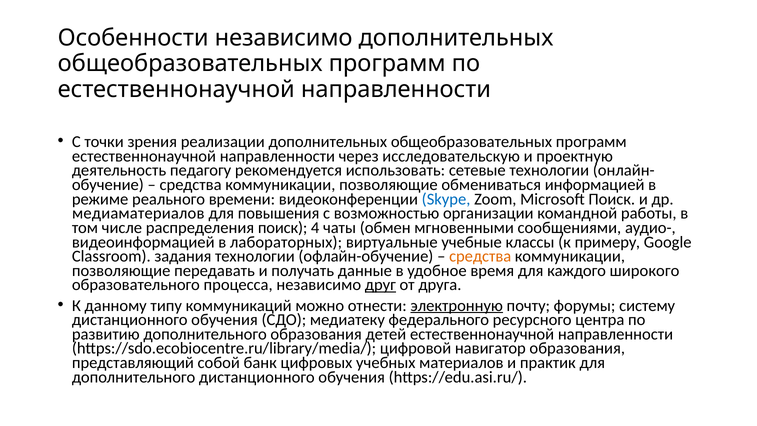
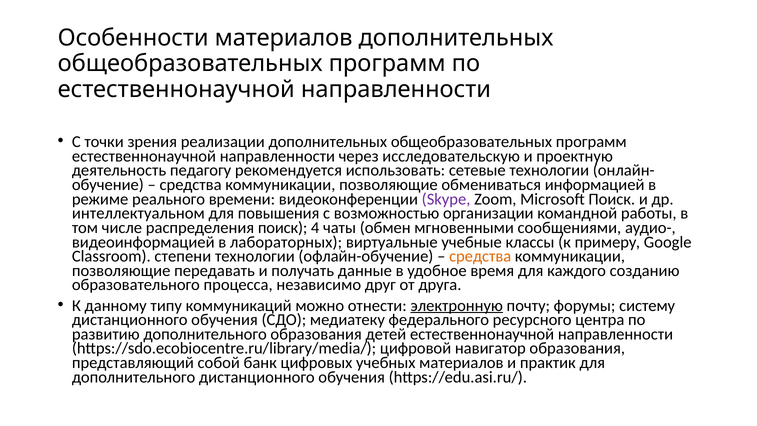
Особенности независимо: независимо -> материалов (284, 38)
Skype colour: blue -> purple (446, 199)
медиаматериалов: медиаматериалов -> интеллектуальном (138, 213)
задания: задания -> степени (183, 256)
широкого: широкого -> созданию (645, 271)
друг underline: present -> none (380, 285)
